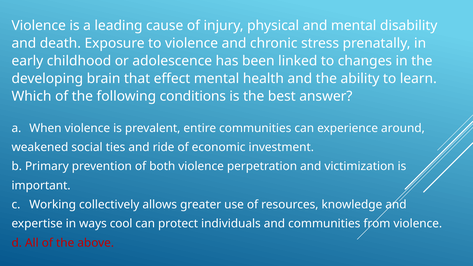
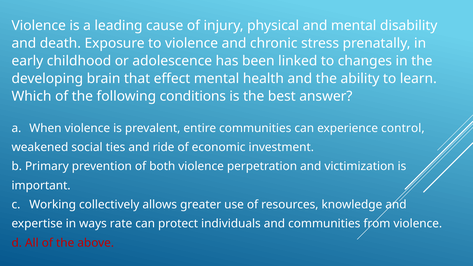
around: around -> control (403, 128)
cool: cool -> rate (121, 224)
